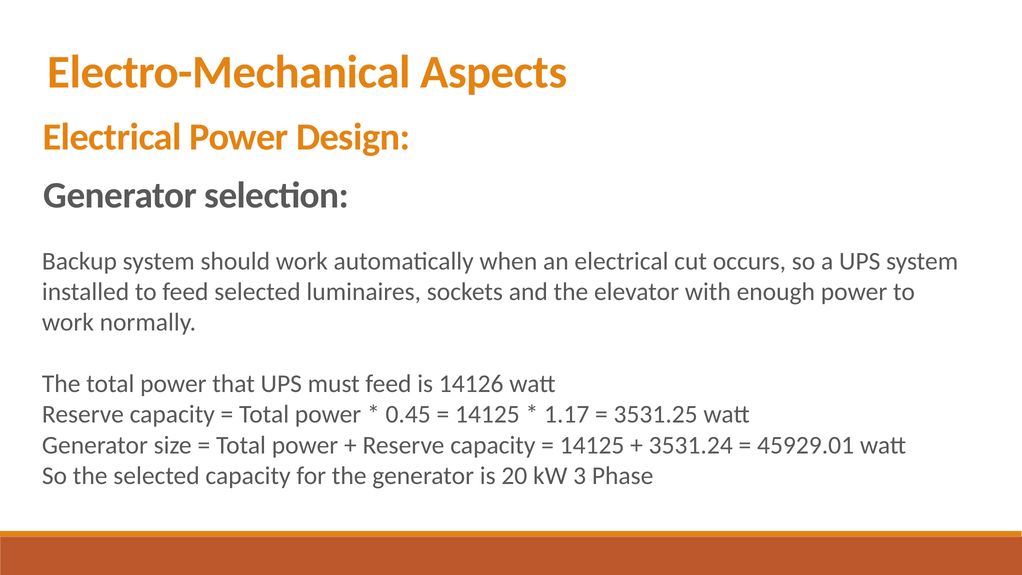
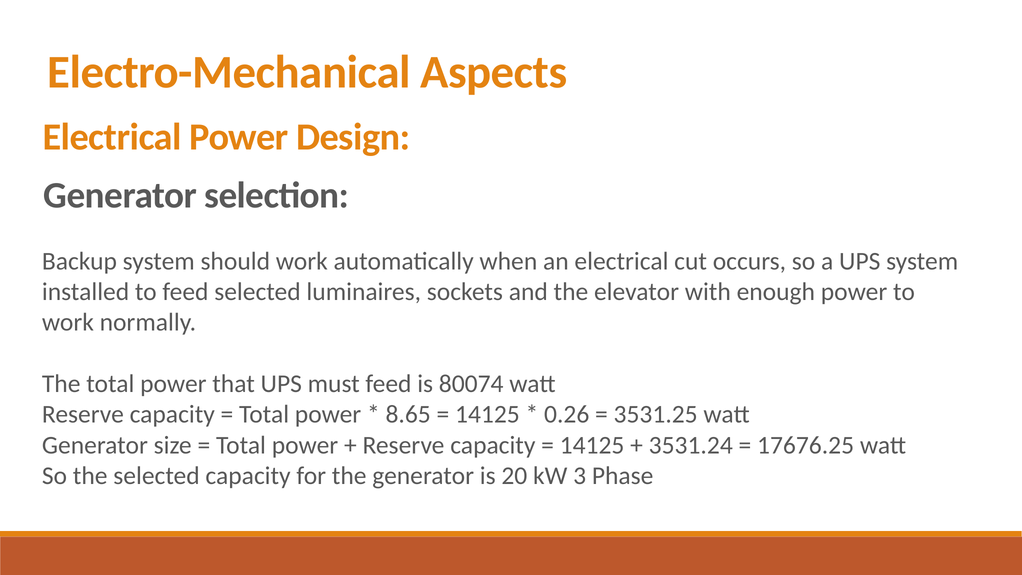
14126: 14126 -> 80074 (471, 384)
0.45: 0.45 -> 8.65 (408, 414)
1.17: 1.17 -> 0.26 (567, 414)
45929.01: 45929.01 -> 17676.25 (806, 445)
